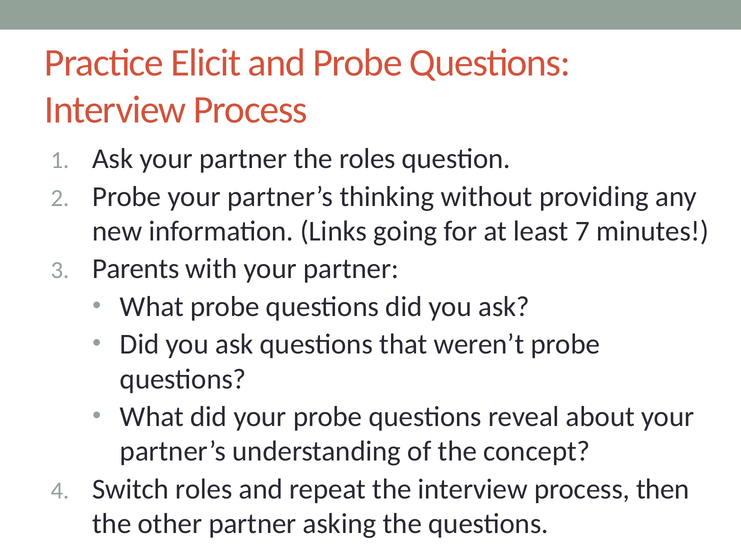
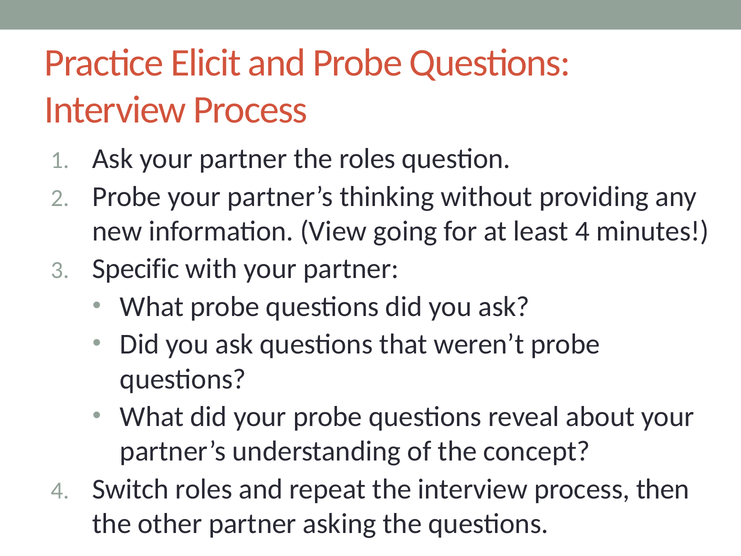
Links: Links -> View (334, 231)
least 7: 7 -> 4 (582, 231)
Parents: Parents -> Specific (136, 269)
